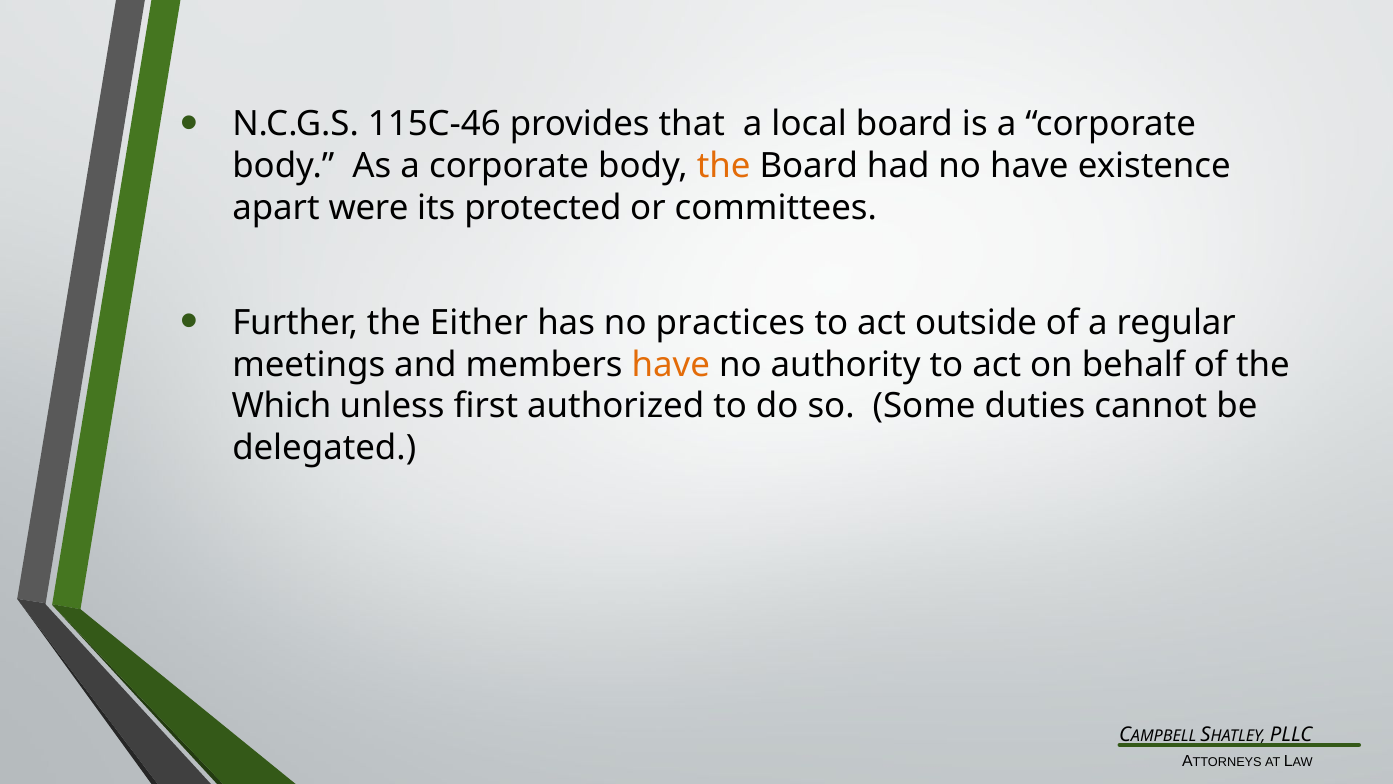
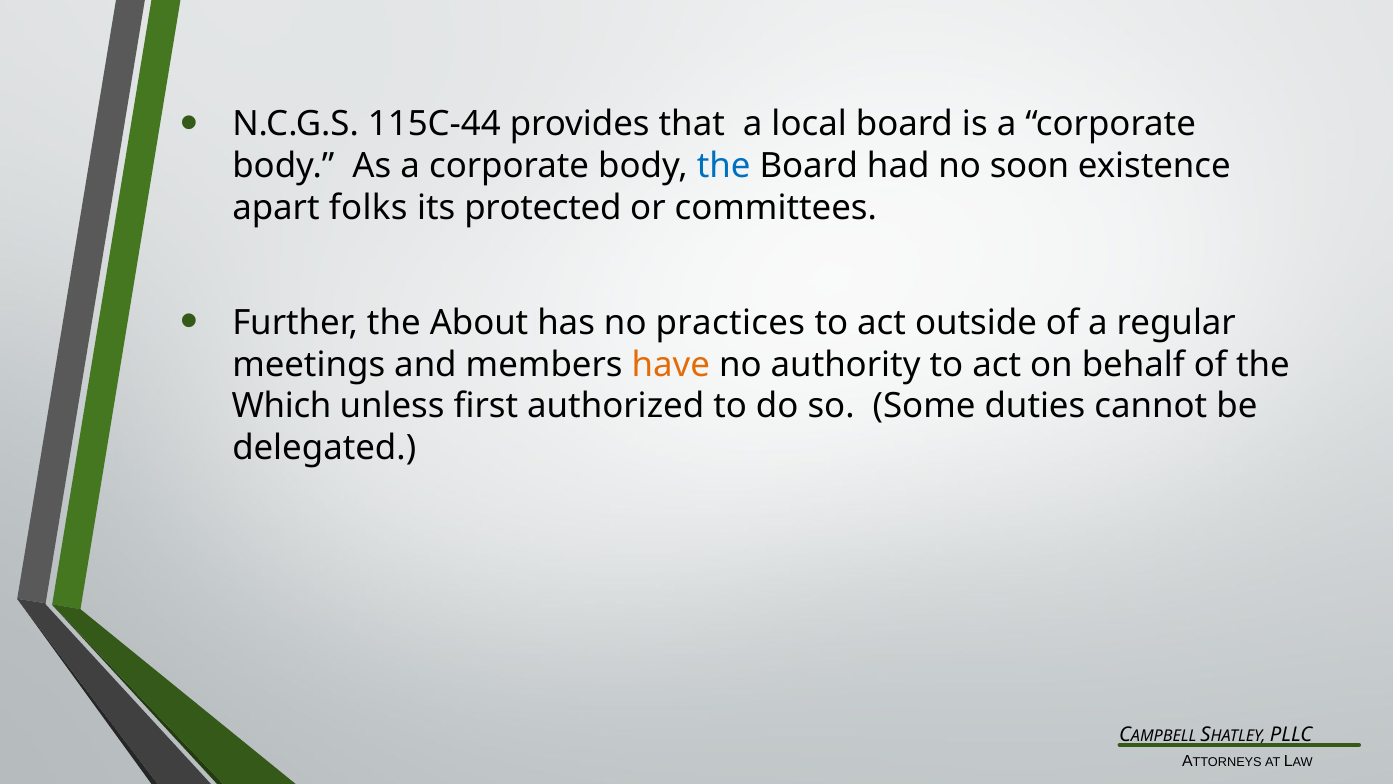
115C-46: 115C-46 -> 115C-44 (434, 124)
the colour: orange -> blue (724, 166)
no have: have -> soon (1030, 166)
were: were -> folks (368, 208)
Either: Either -> About (479, 323)
